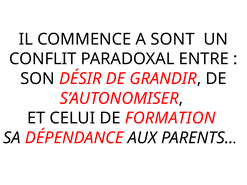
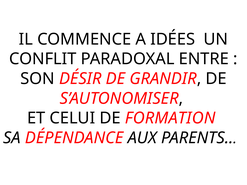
SONT: SONT -> IDÉES (173, 39)
